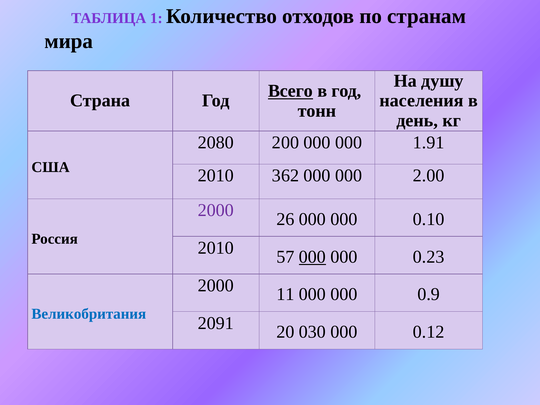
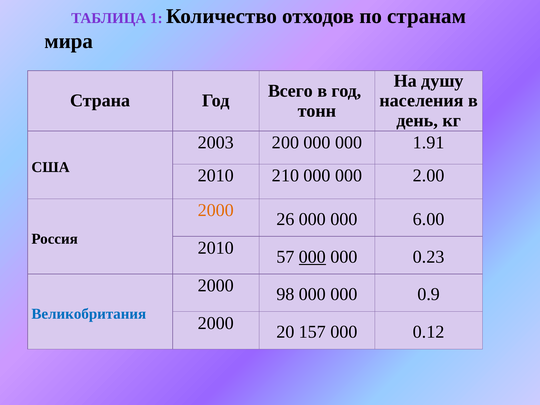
Всего underline: present -> none (290, 91)
2080: 2080 -> 2003 (216, 143)
362: 362 -> 210 (286, 176)
2000 colour: purple -> orange (216, 210)
0.10: 0.10 -> 6.00 (429, 219)
11: 11 -> 98 (285, 294)
2091: 2091 -> 2000 (216, 323)
030: 030 -> 157 (312, 332)
